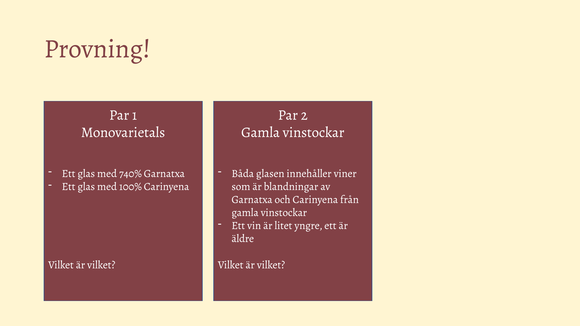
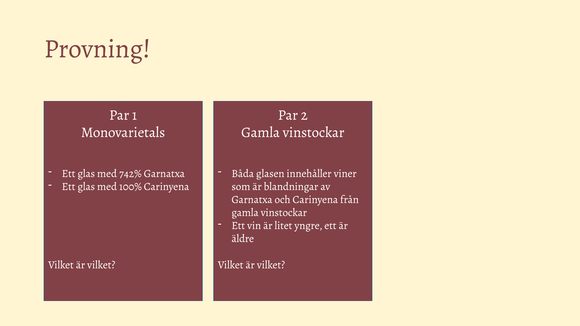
740%: 740% -> 742% (130, 174)
